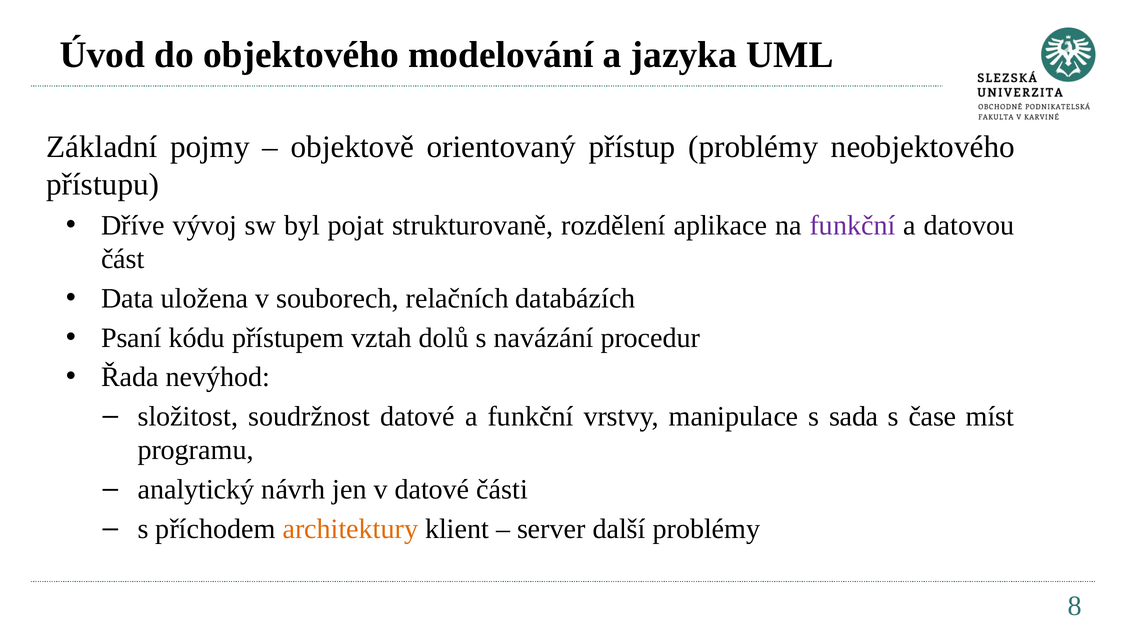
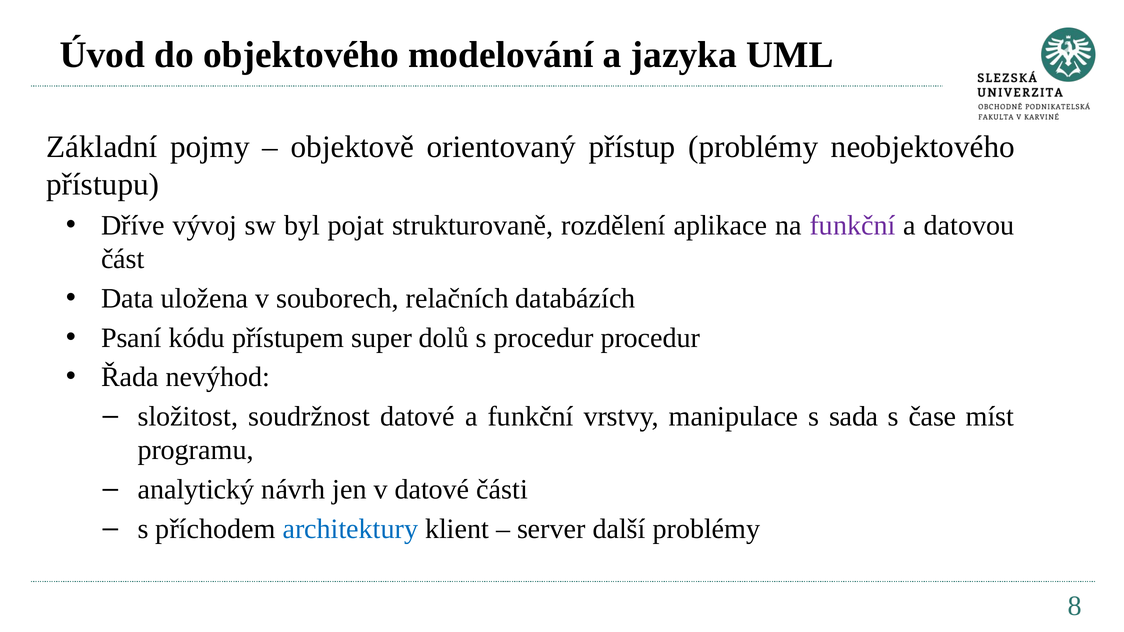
vztah: vztah -> super (382, 338)
s navázání: navázání -> procedur (544, 338)
architektury colour: orange -> blue (350, 529)
